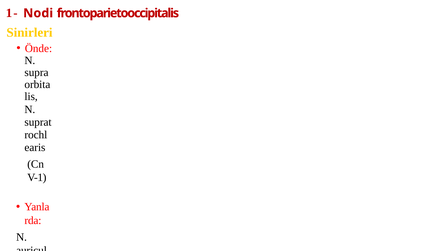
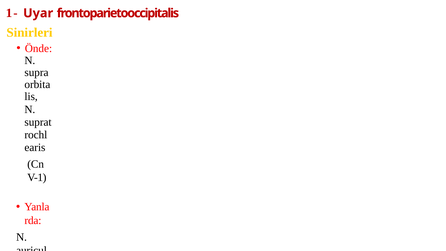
Nodi: Nodi -> Uyar (38, 13)
